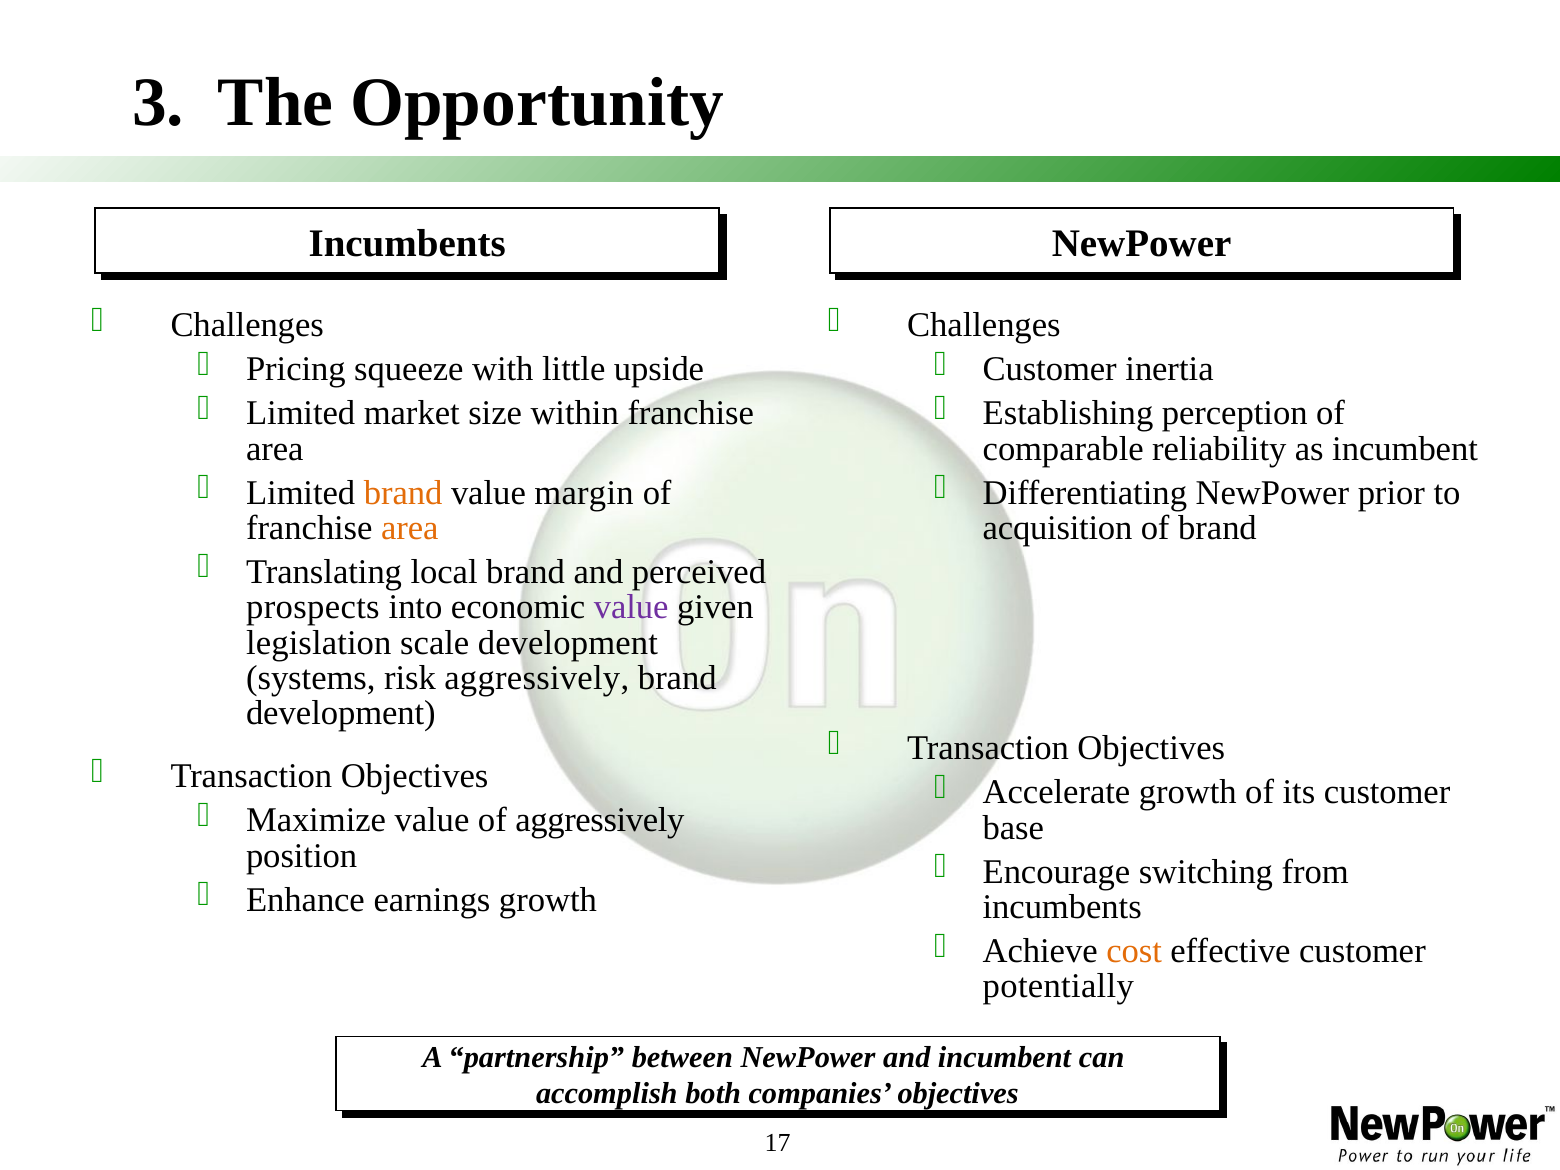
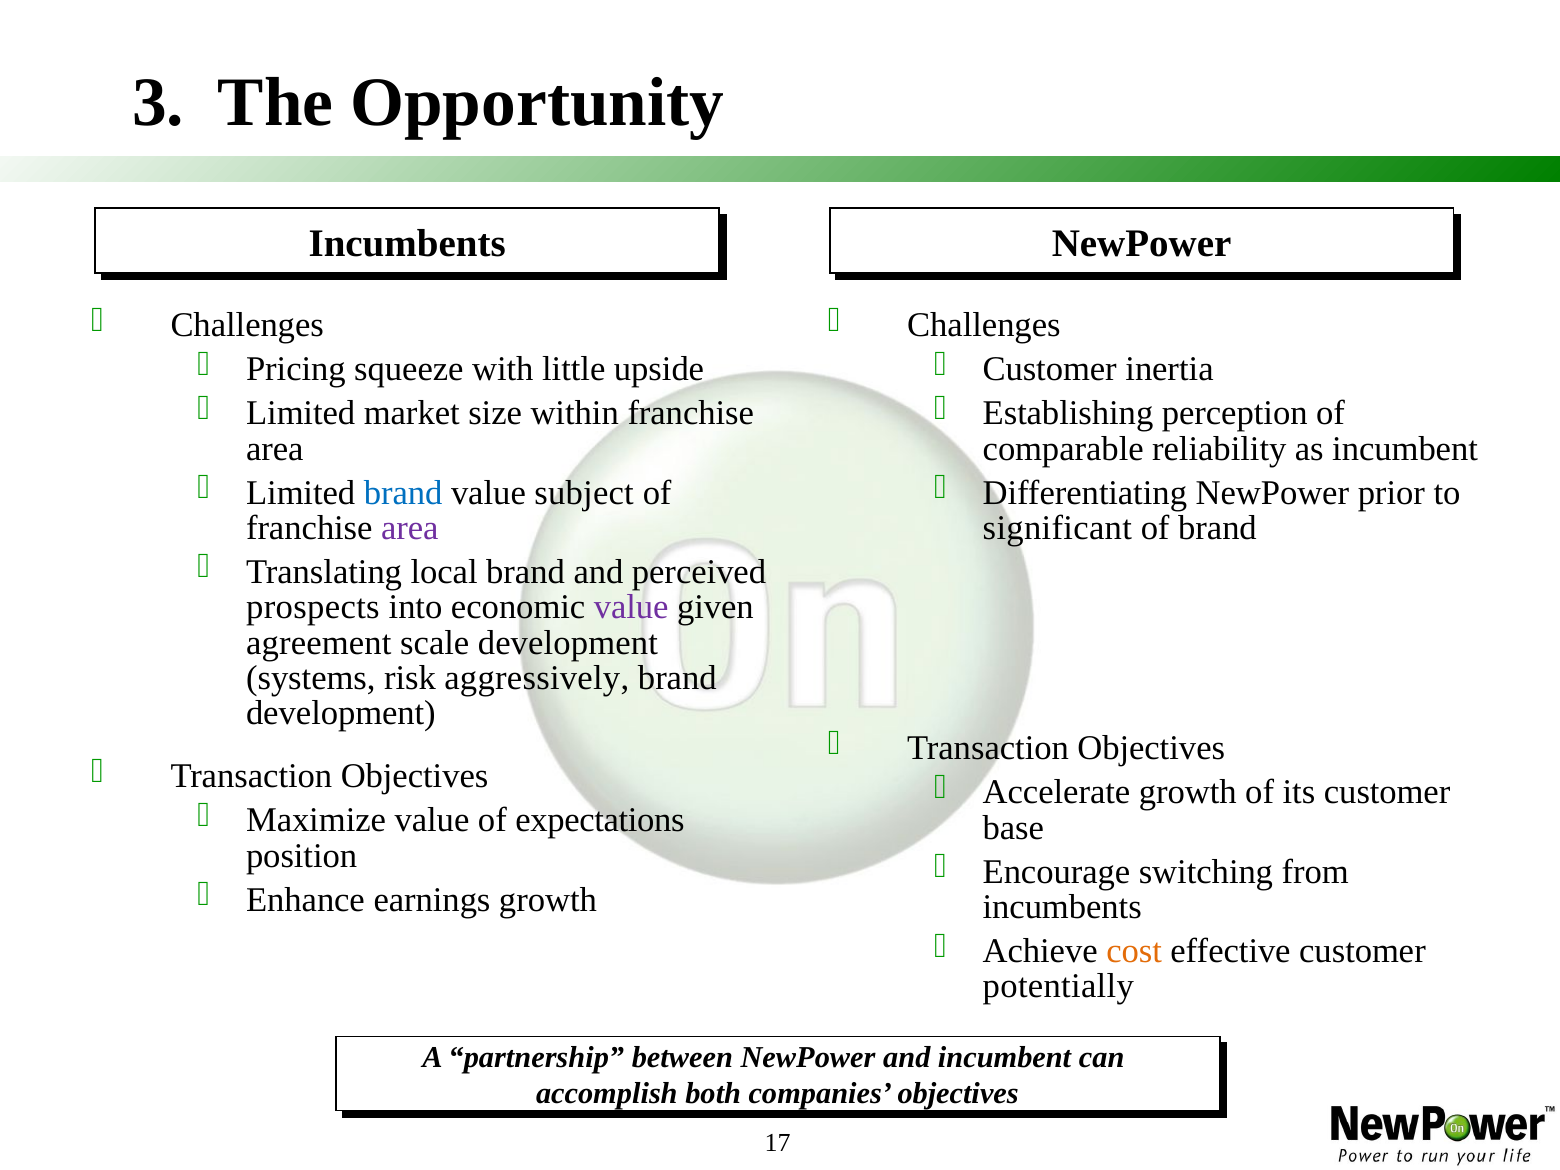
brand colour: orange -> blue (403, 493)
margin: margin -> subject (584, 493)
area colour: orange -> purple (410, 528)
acquisition: acquisition -> significant (1057, 528)
legislation: legislation -> agreement (319, 643)
of aggressively: aggressively -> expectations (600, 820)
